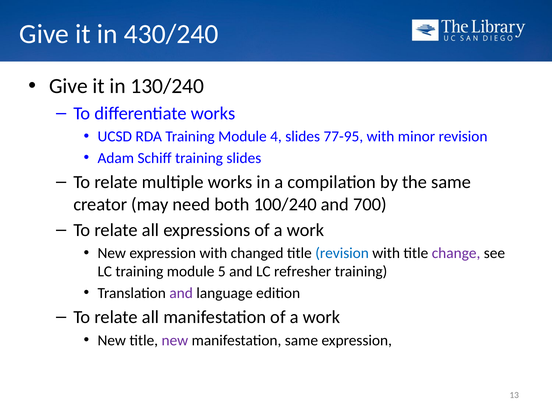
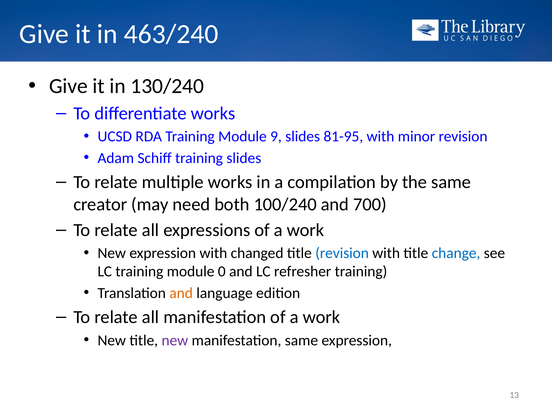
430/240: 430/240 -> 463/240 (171, 34)
4: 4 -> 9 (276, 137)
77-95: 77-95 -> 81-95 (343, 137)
change colour: purple -> blue (456, 253)
5: 5 -> 0 (222, 272)
and colour: purple -> orange (181, 293)
